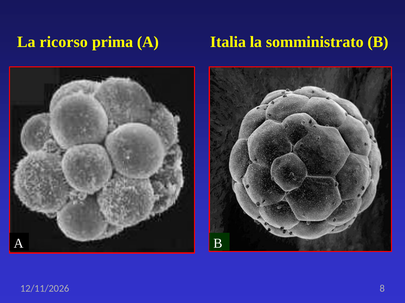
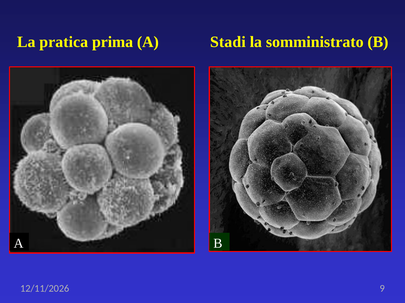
ricorso: ricorso -> pratica (64, 42)
Italia: Italia -> Stadi (228, 42)
8: 8 -> 9 (382, 289)
